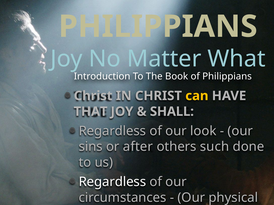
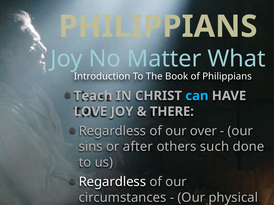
Christ: Christ -> Teach (93, 96)
can colour: yellow -> light blue (197, 96)
THAT: THAT -> LOVE (91, 112)
SHALL: SHALL -> THERE (172, 112)
look: look -> over (203, 131)
